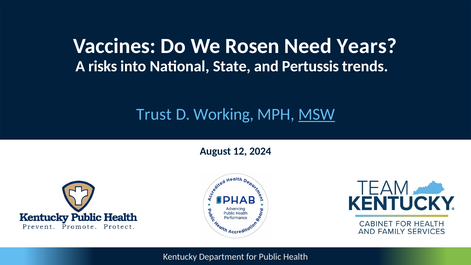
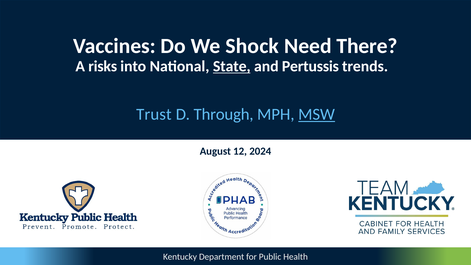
Rosen: Rosen -> Shock (252, 46)
Years: Years -> There (367, 46)
State underline: none -> present (232, 66)
Working: Working -> Through (224, 114)
